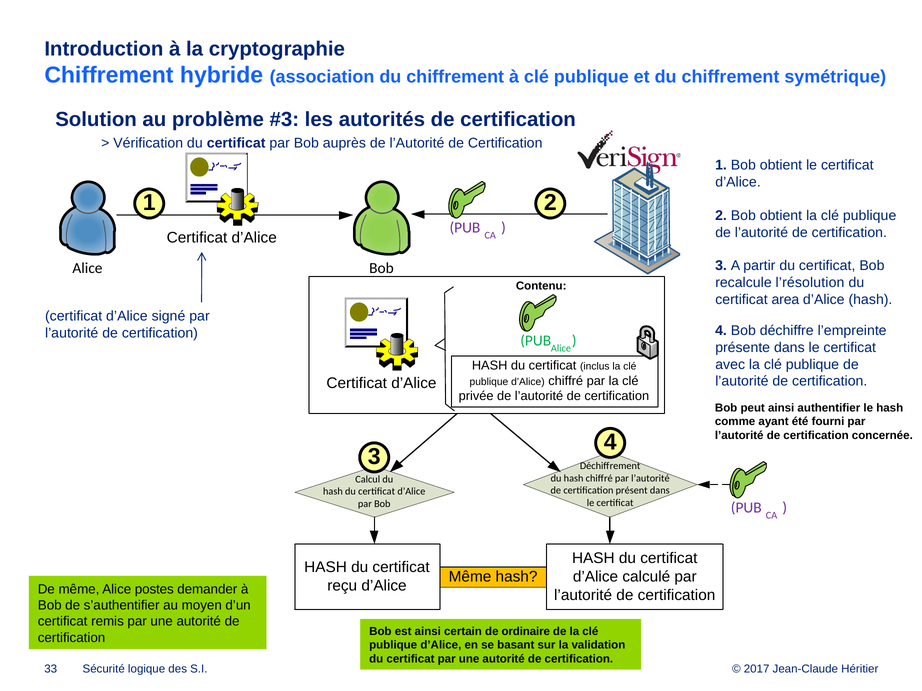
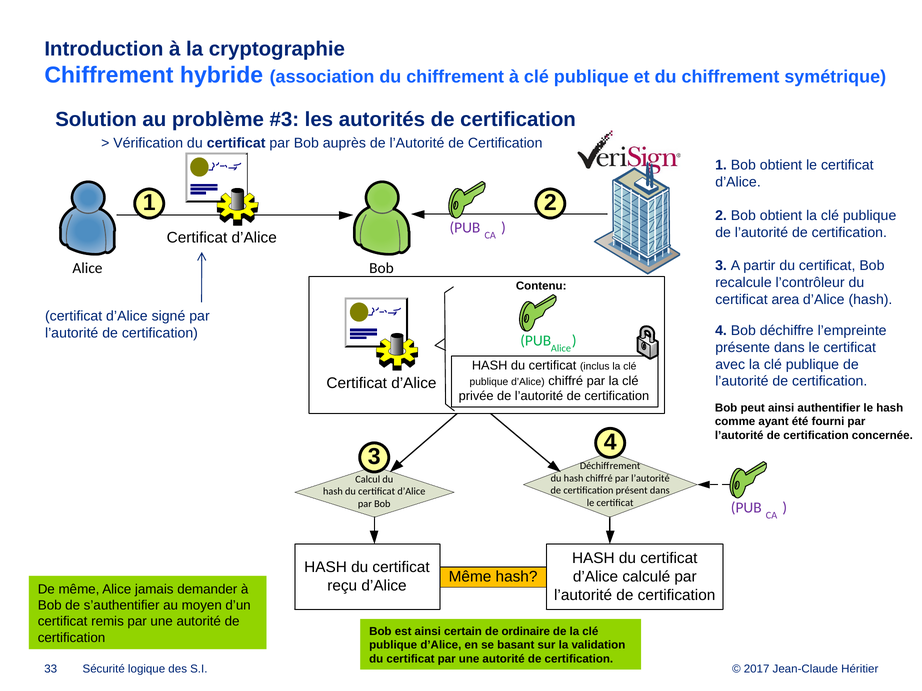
l’résolution: l’résolution -> l’contrôleur (810, 283)
postes: postes -> jamais (154, 590)
